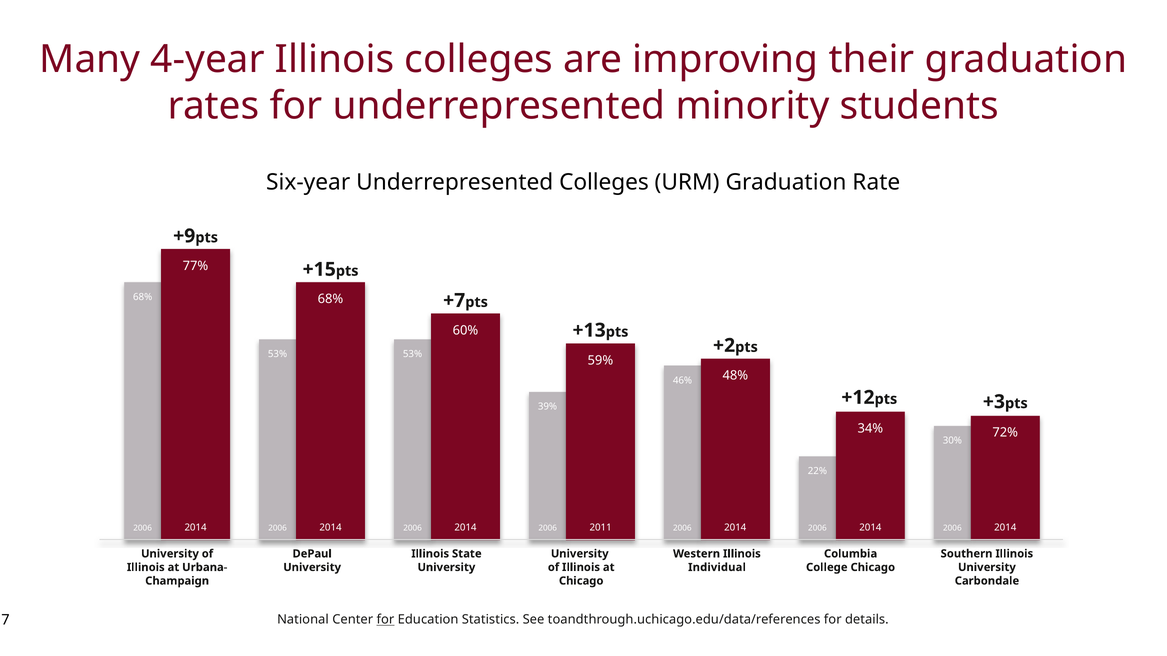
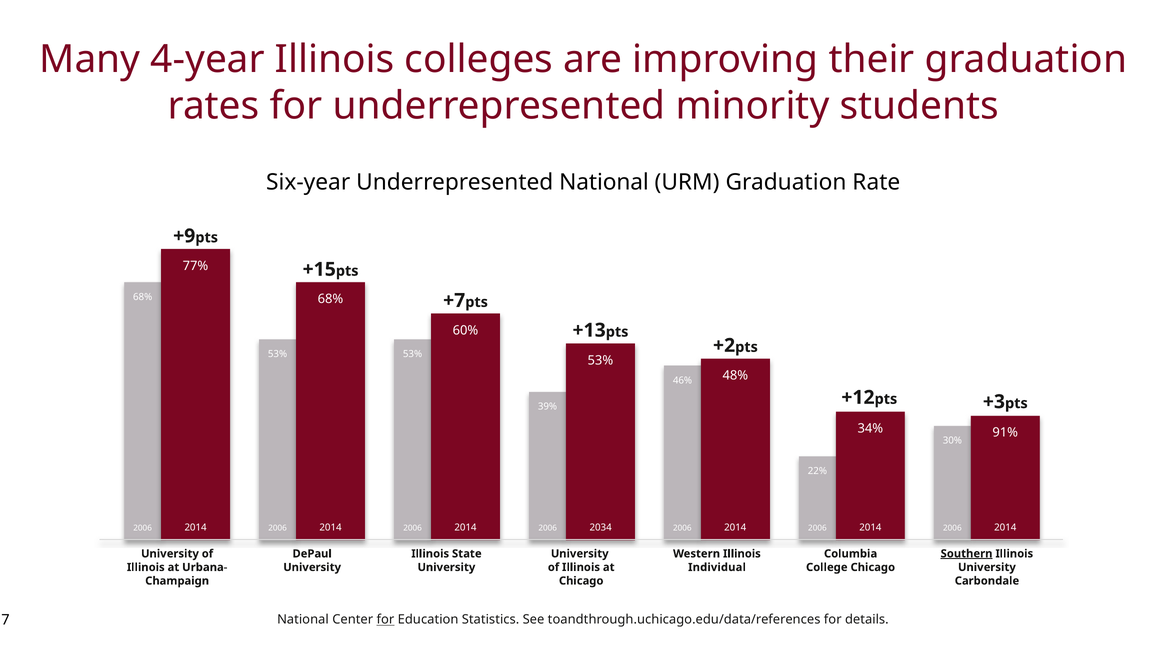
Underrepresented Colleges: Colleges -> National (604, 182)
59%: 59% -> 53% (600, 360)
72%: 72% -> 91% (1005, 433)
2011: 2011 -> 2034 (601, 528)
Southern underline: none -> present (967, 554)
